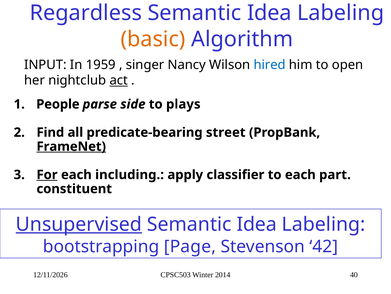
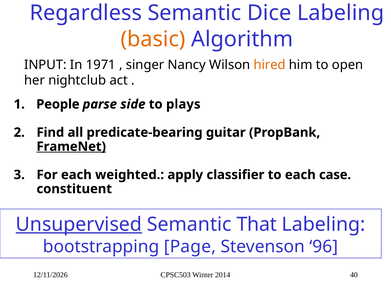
Idea: Idea -> Dice (269, 13)
1959: 1959 -> 1971 (101, 65)
hired colour: blue -> orange (270, 65)
act underline: present -> none (119, 80)
street: street -> guitar (226, 132)
For underline: present -> none (47, 174)
including: including -> weighted (130, 174)
part: part -> case (335, 174)
Idea: Idea -> That (257, 224)
42: 42 -> 96 (324, 246)
